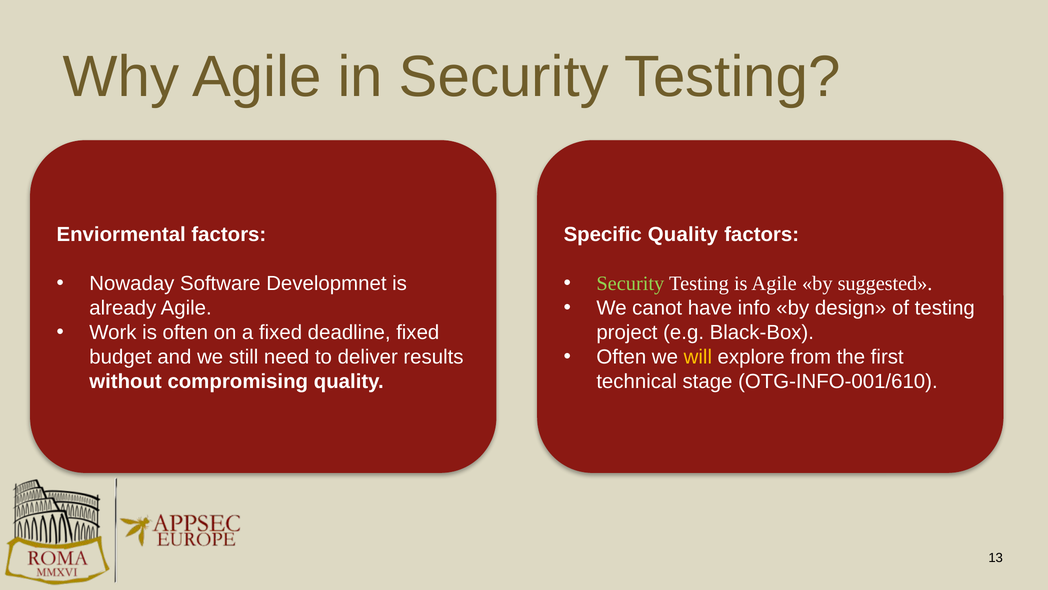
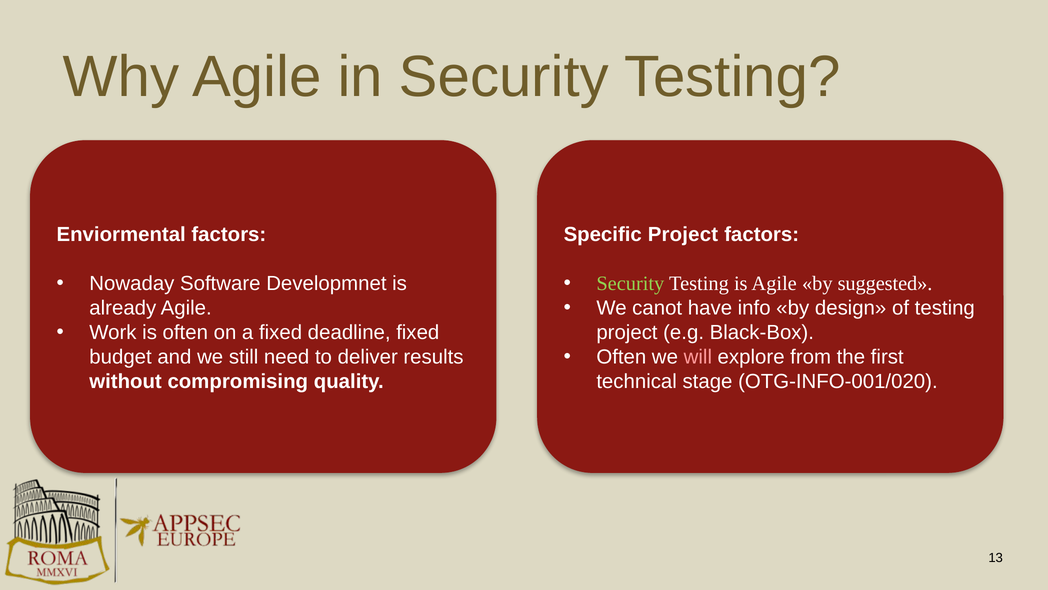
Specific Quality: Quality -> Project (683, 234)
will colour: yellow -> pink (698, 357)
OTG-INFO-001/610: OTG-INFO-001/610 -> OTG-INFO-001/020 (838, 381)
